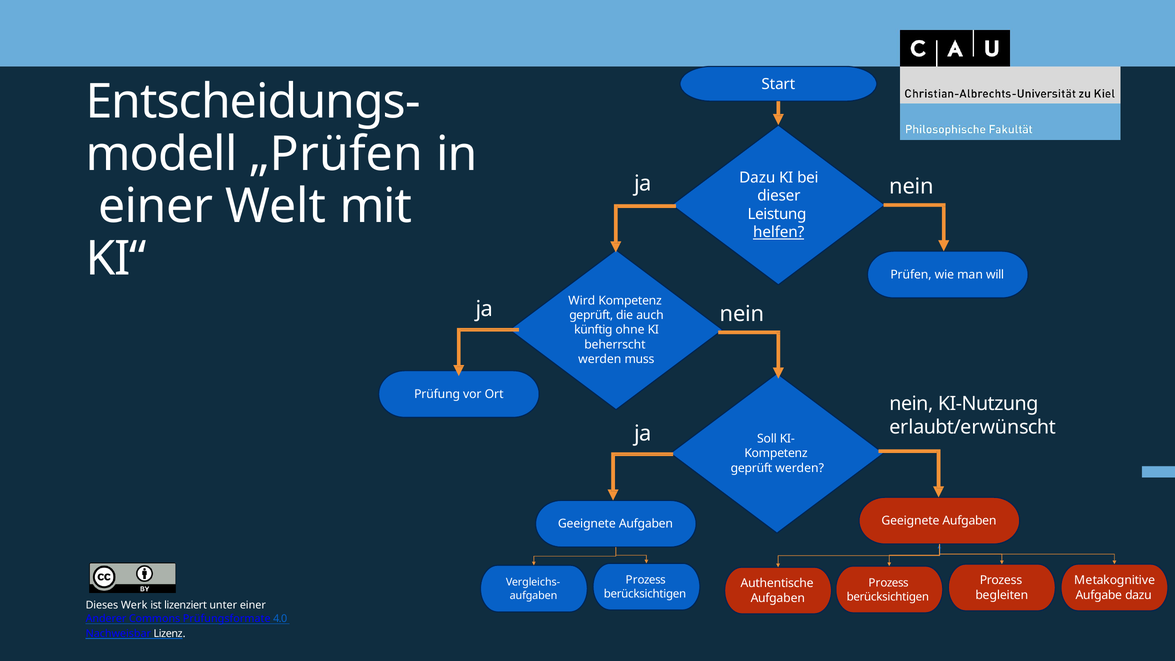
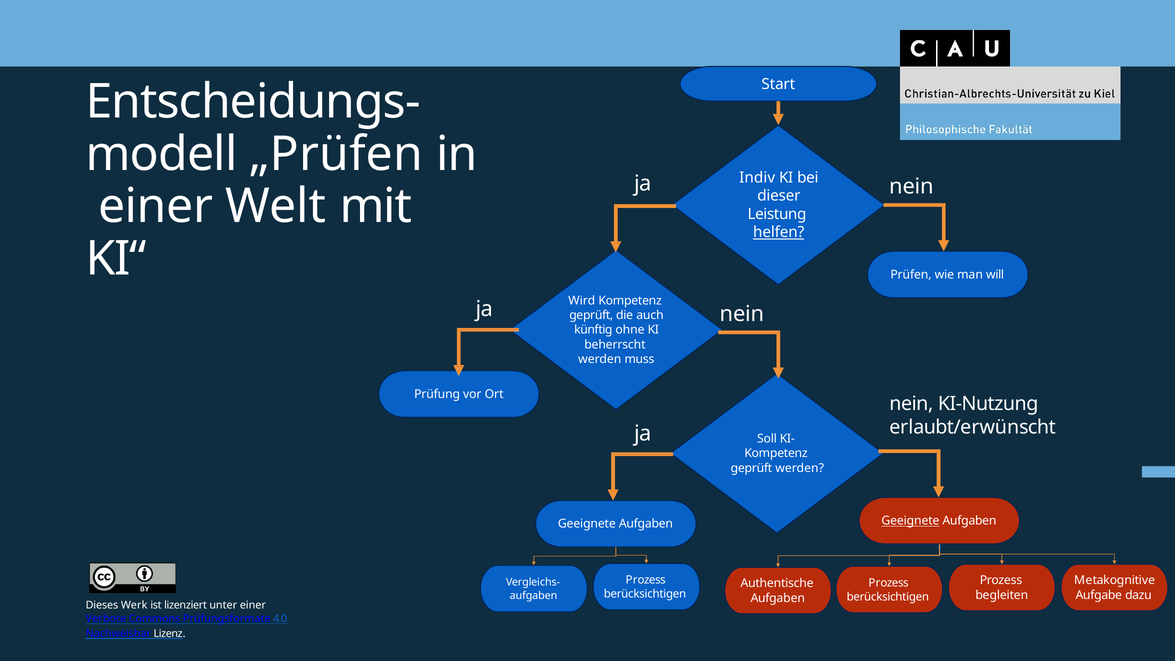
Dazu: Dazu -> Indiv (757, 177)
Geeignete underline: none -> present (910, 521)
Anderer: Anderer -> Verbote (106, 619)
